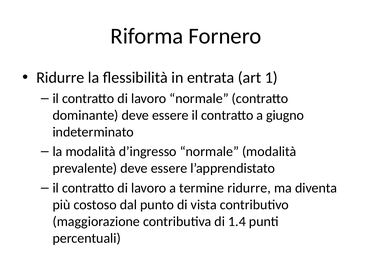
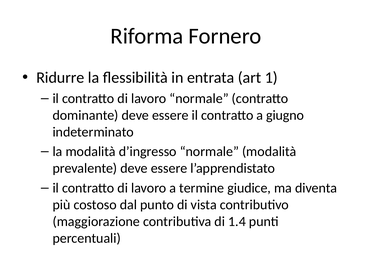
termine ridurre: ridurre -> giudice (249, 188)
